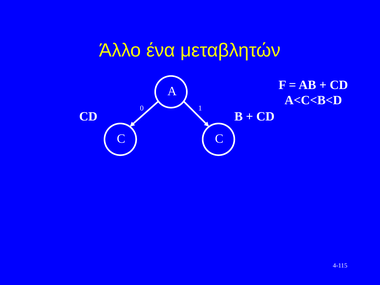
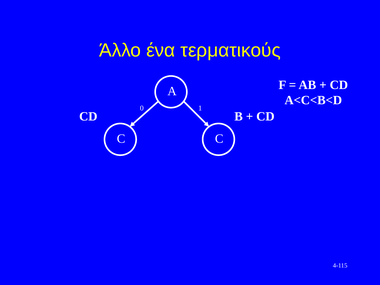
μεταβλητών: μεταβλητών -> τερματικούς (231, 50)
